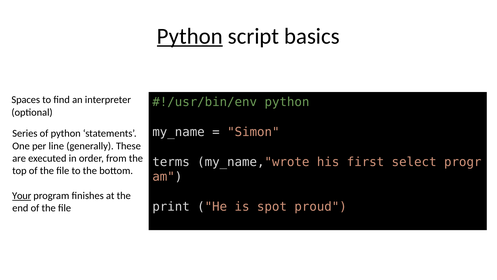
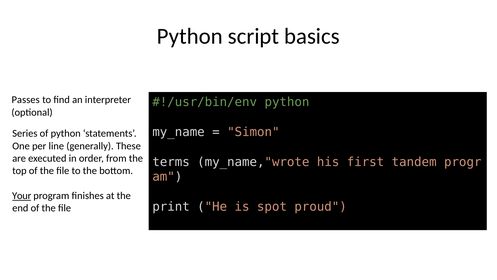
Python underline: present -> none (190, 36)
Spaces: Spaces -> Passes (26, 100)
select: select -> tandem (414, 162)
